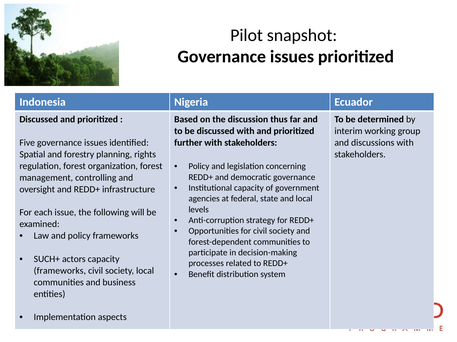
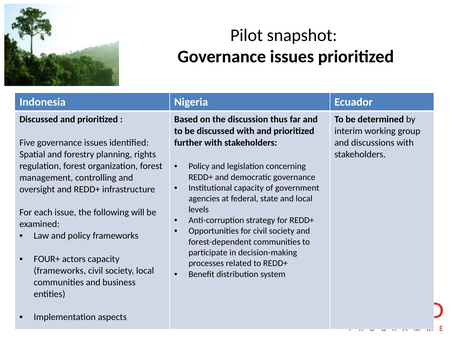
SUCH+: SUCH+ -> FOUR+ (47, 260)
